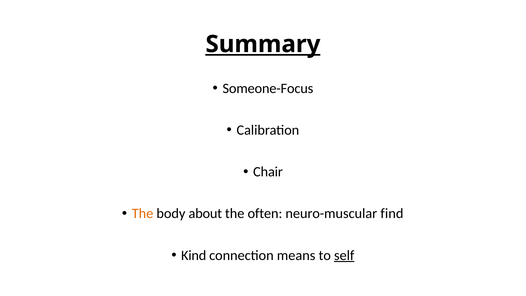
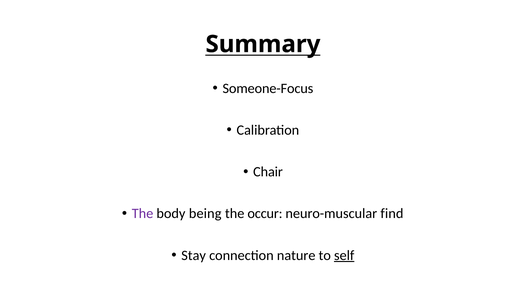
Summary underline: present -> none (263, 44)
The colour: orange -> purple (143, 213)
about: about -> being (205, 213)
often: often -> occur (265, 213)
Kind: Kind -> Stay (194, 255)
means: means -> nature (296, 255)
